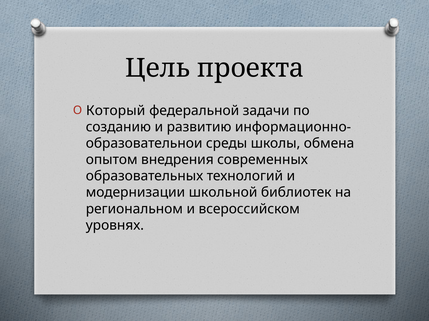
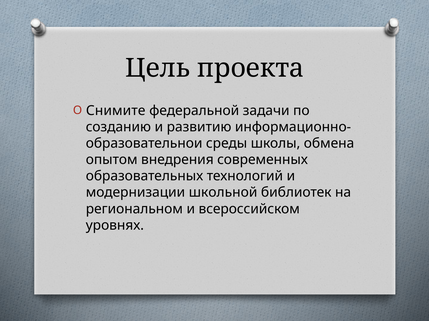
Который: Который -> Снимите (116, 111)
